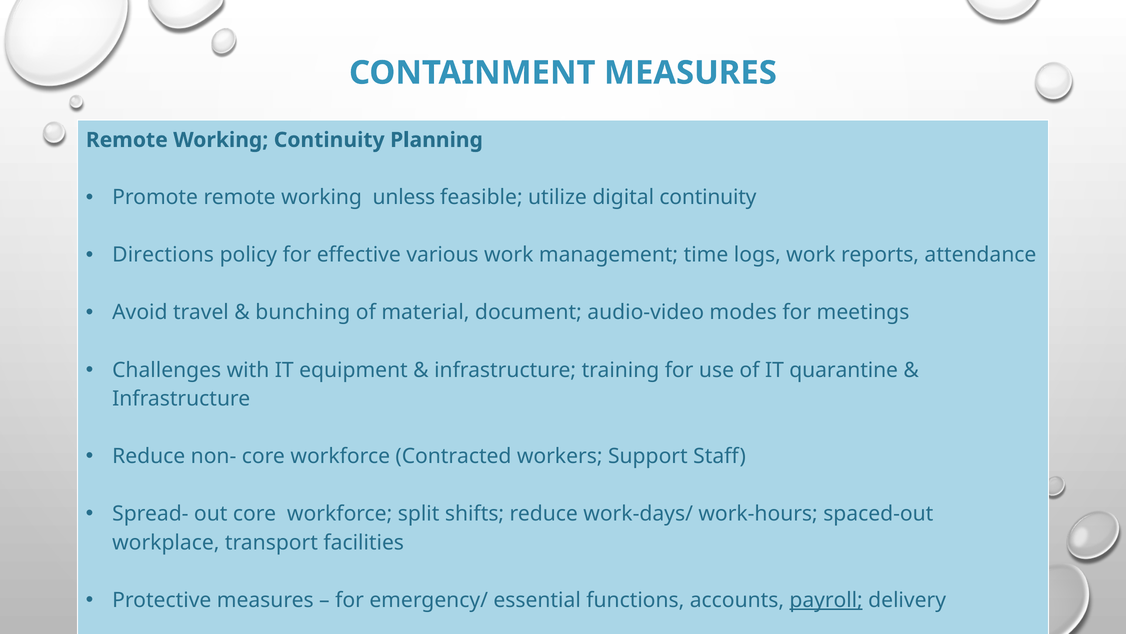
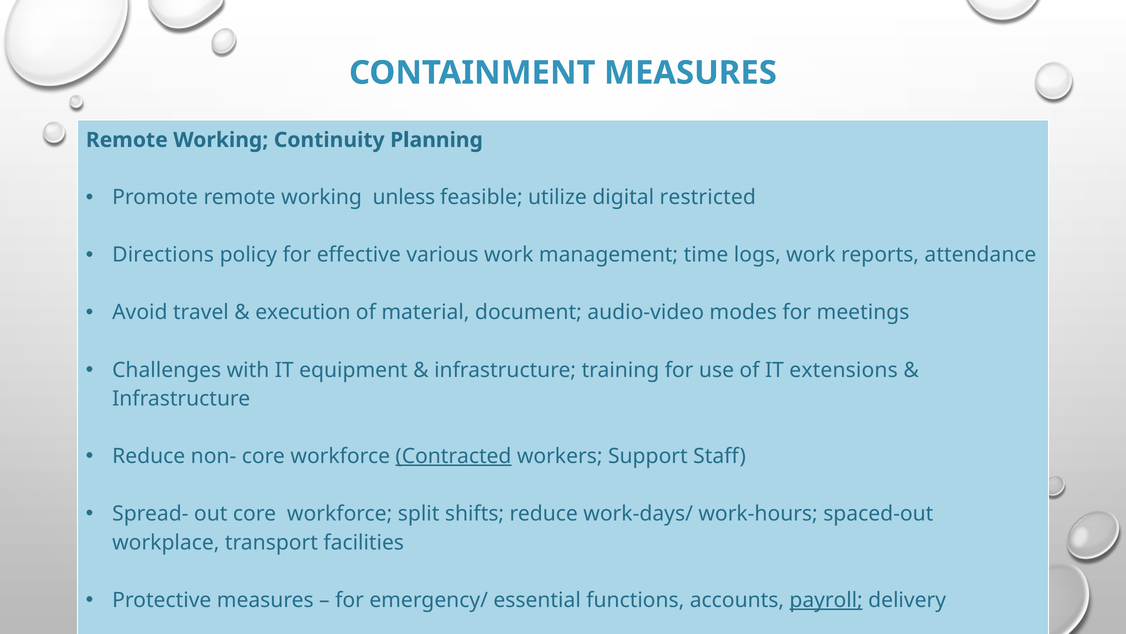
digital continuity: continuity -> restricted (708, 197)
bunching: bunching -> execution (303, 312)
quarantine: quarantine -> extensions (844, 370)
Contracted underline: none -> present (453, 456)
